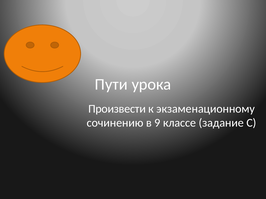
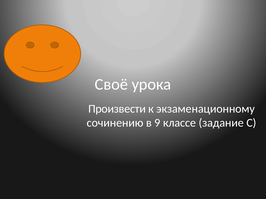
Пути: Пути -> Своё (111, 84)
